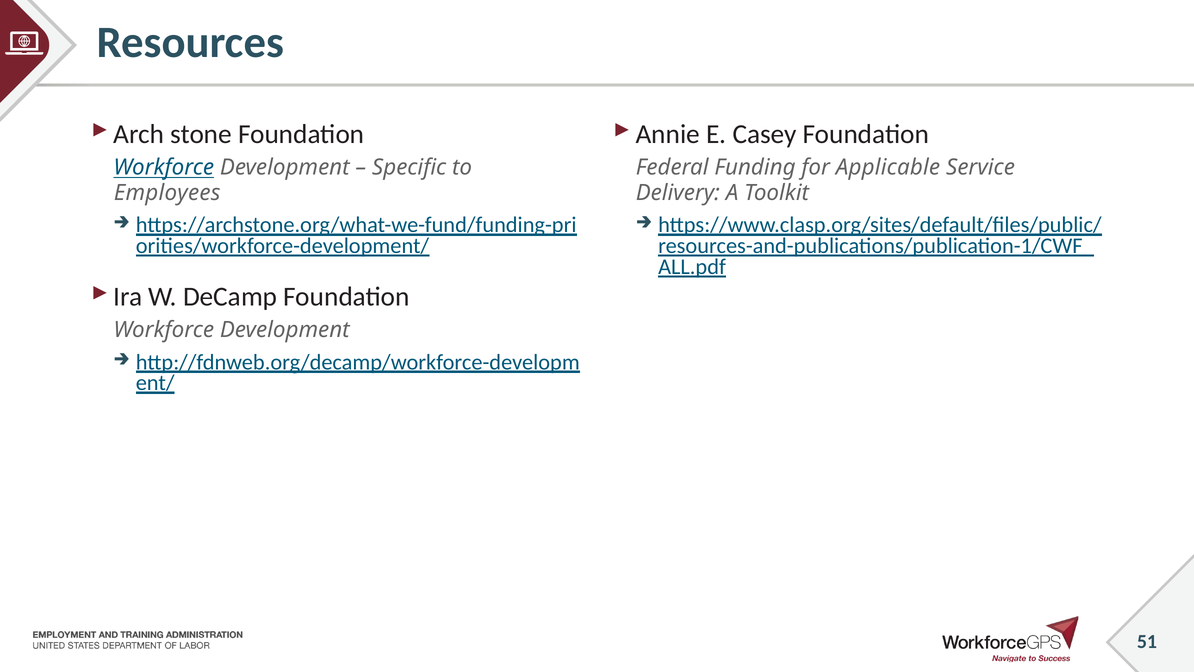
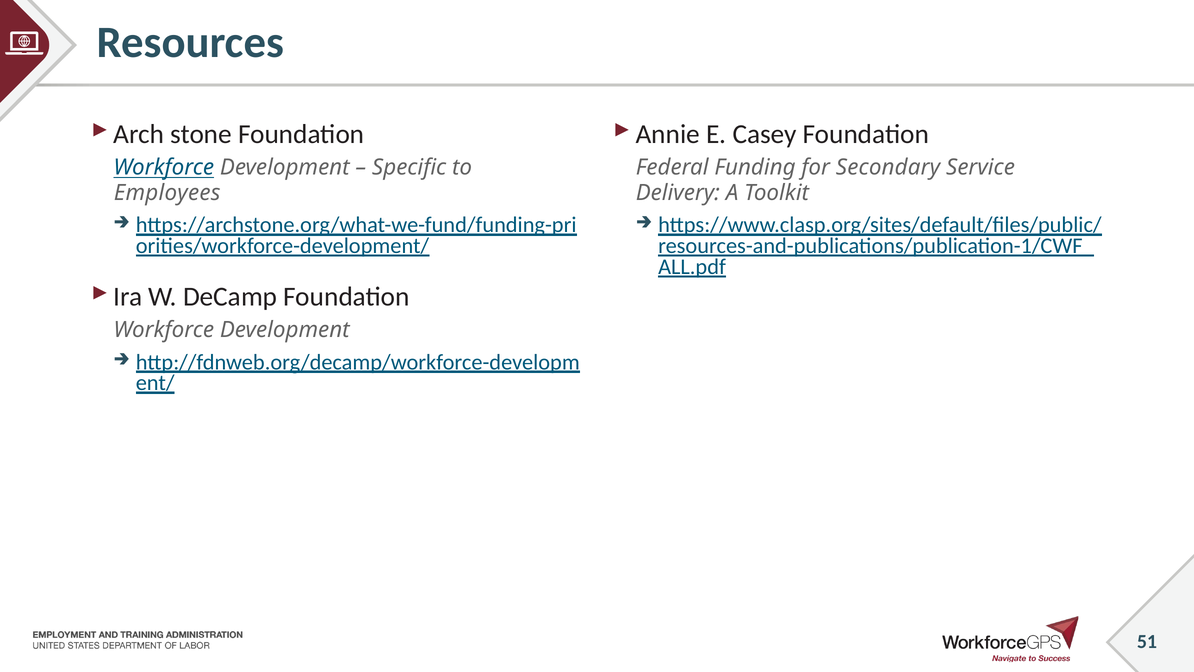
Applicable: Applicable -> Secondary (888, 167)
